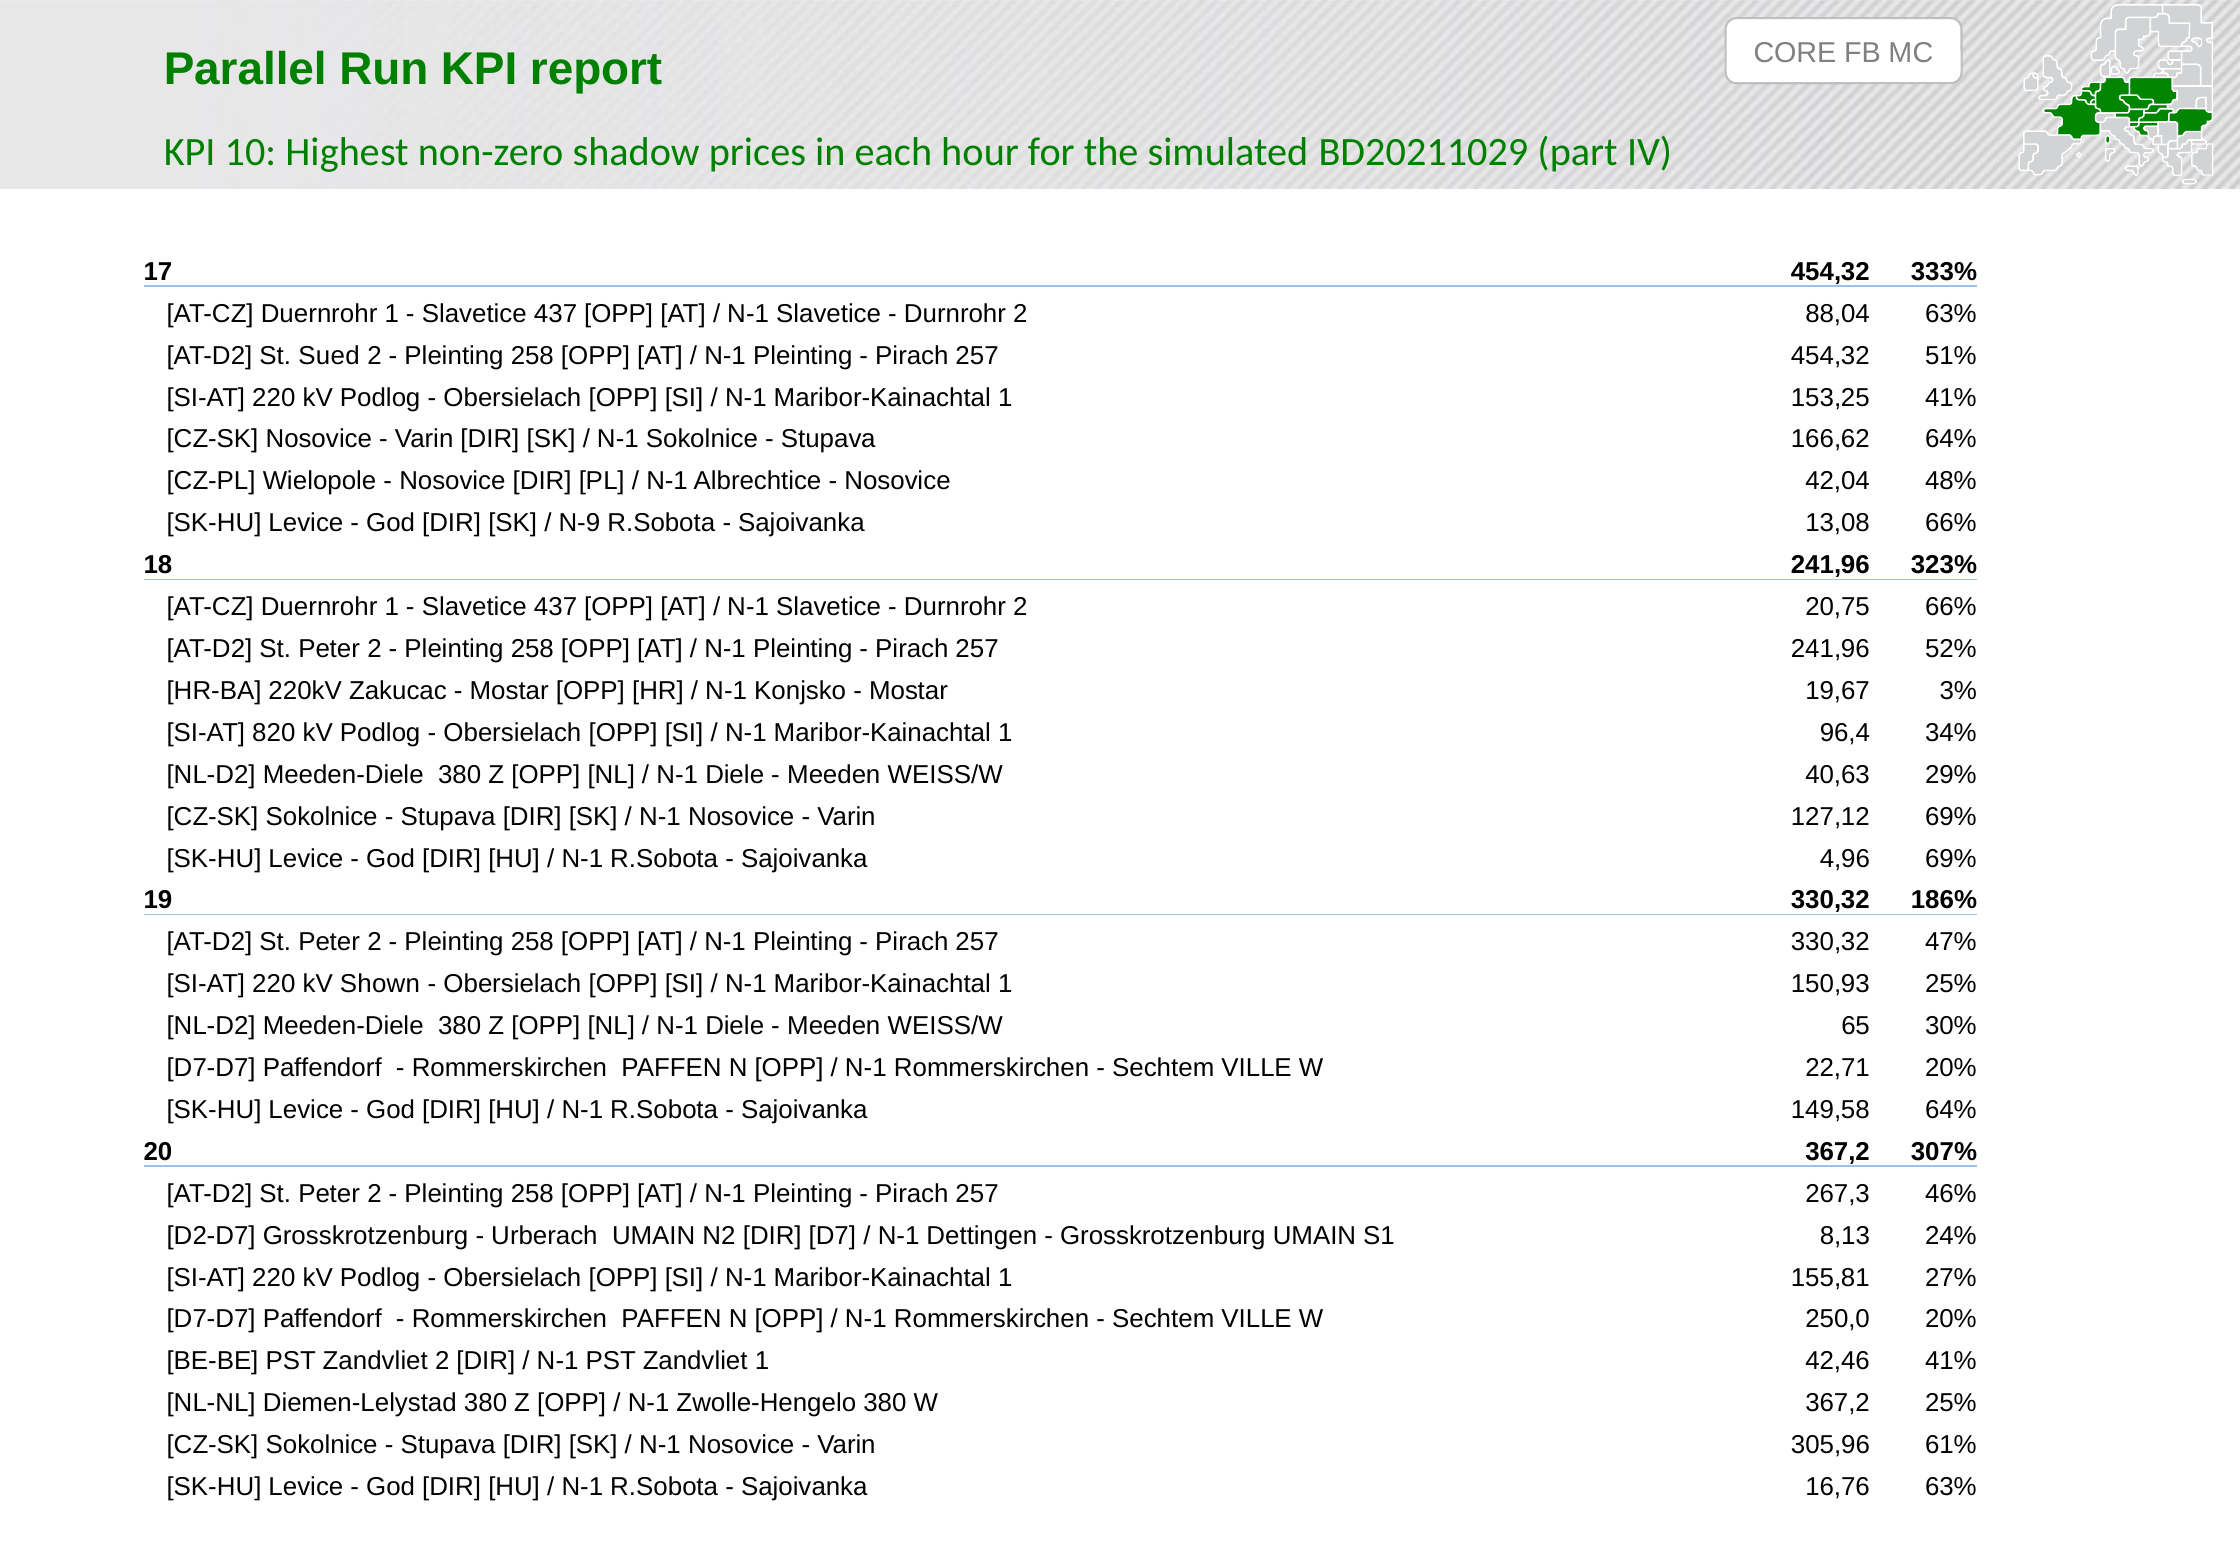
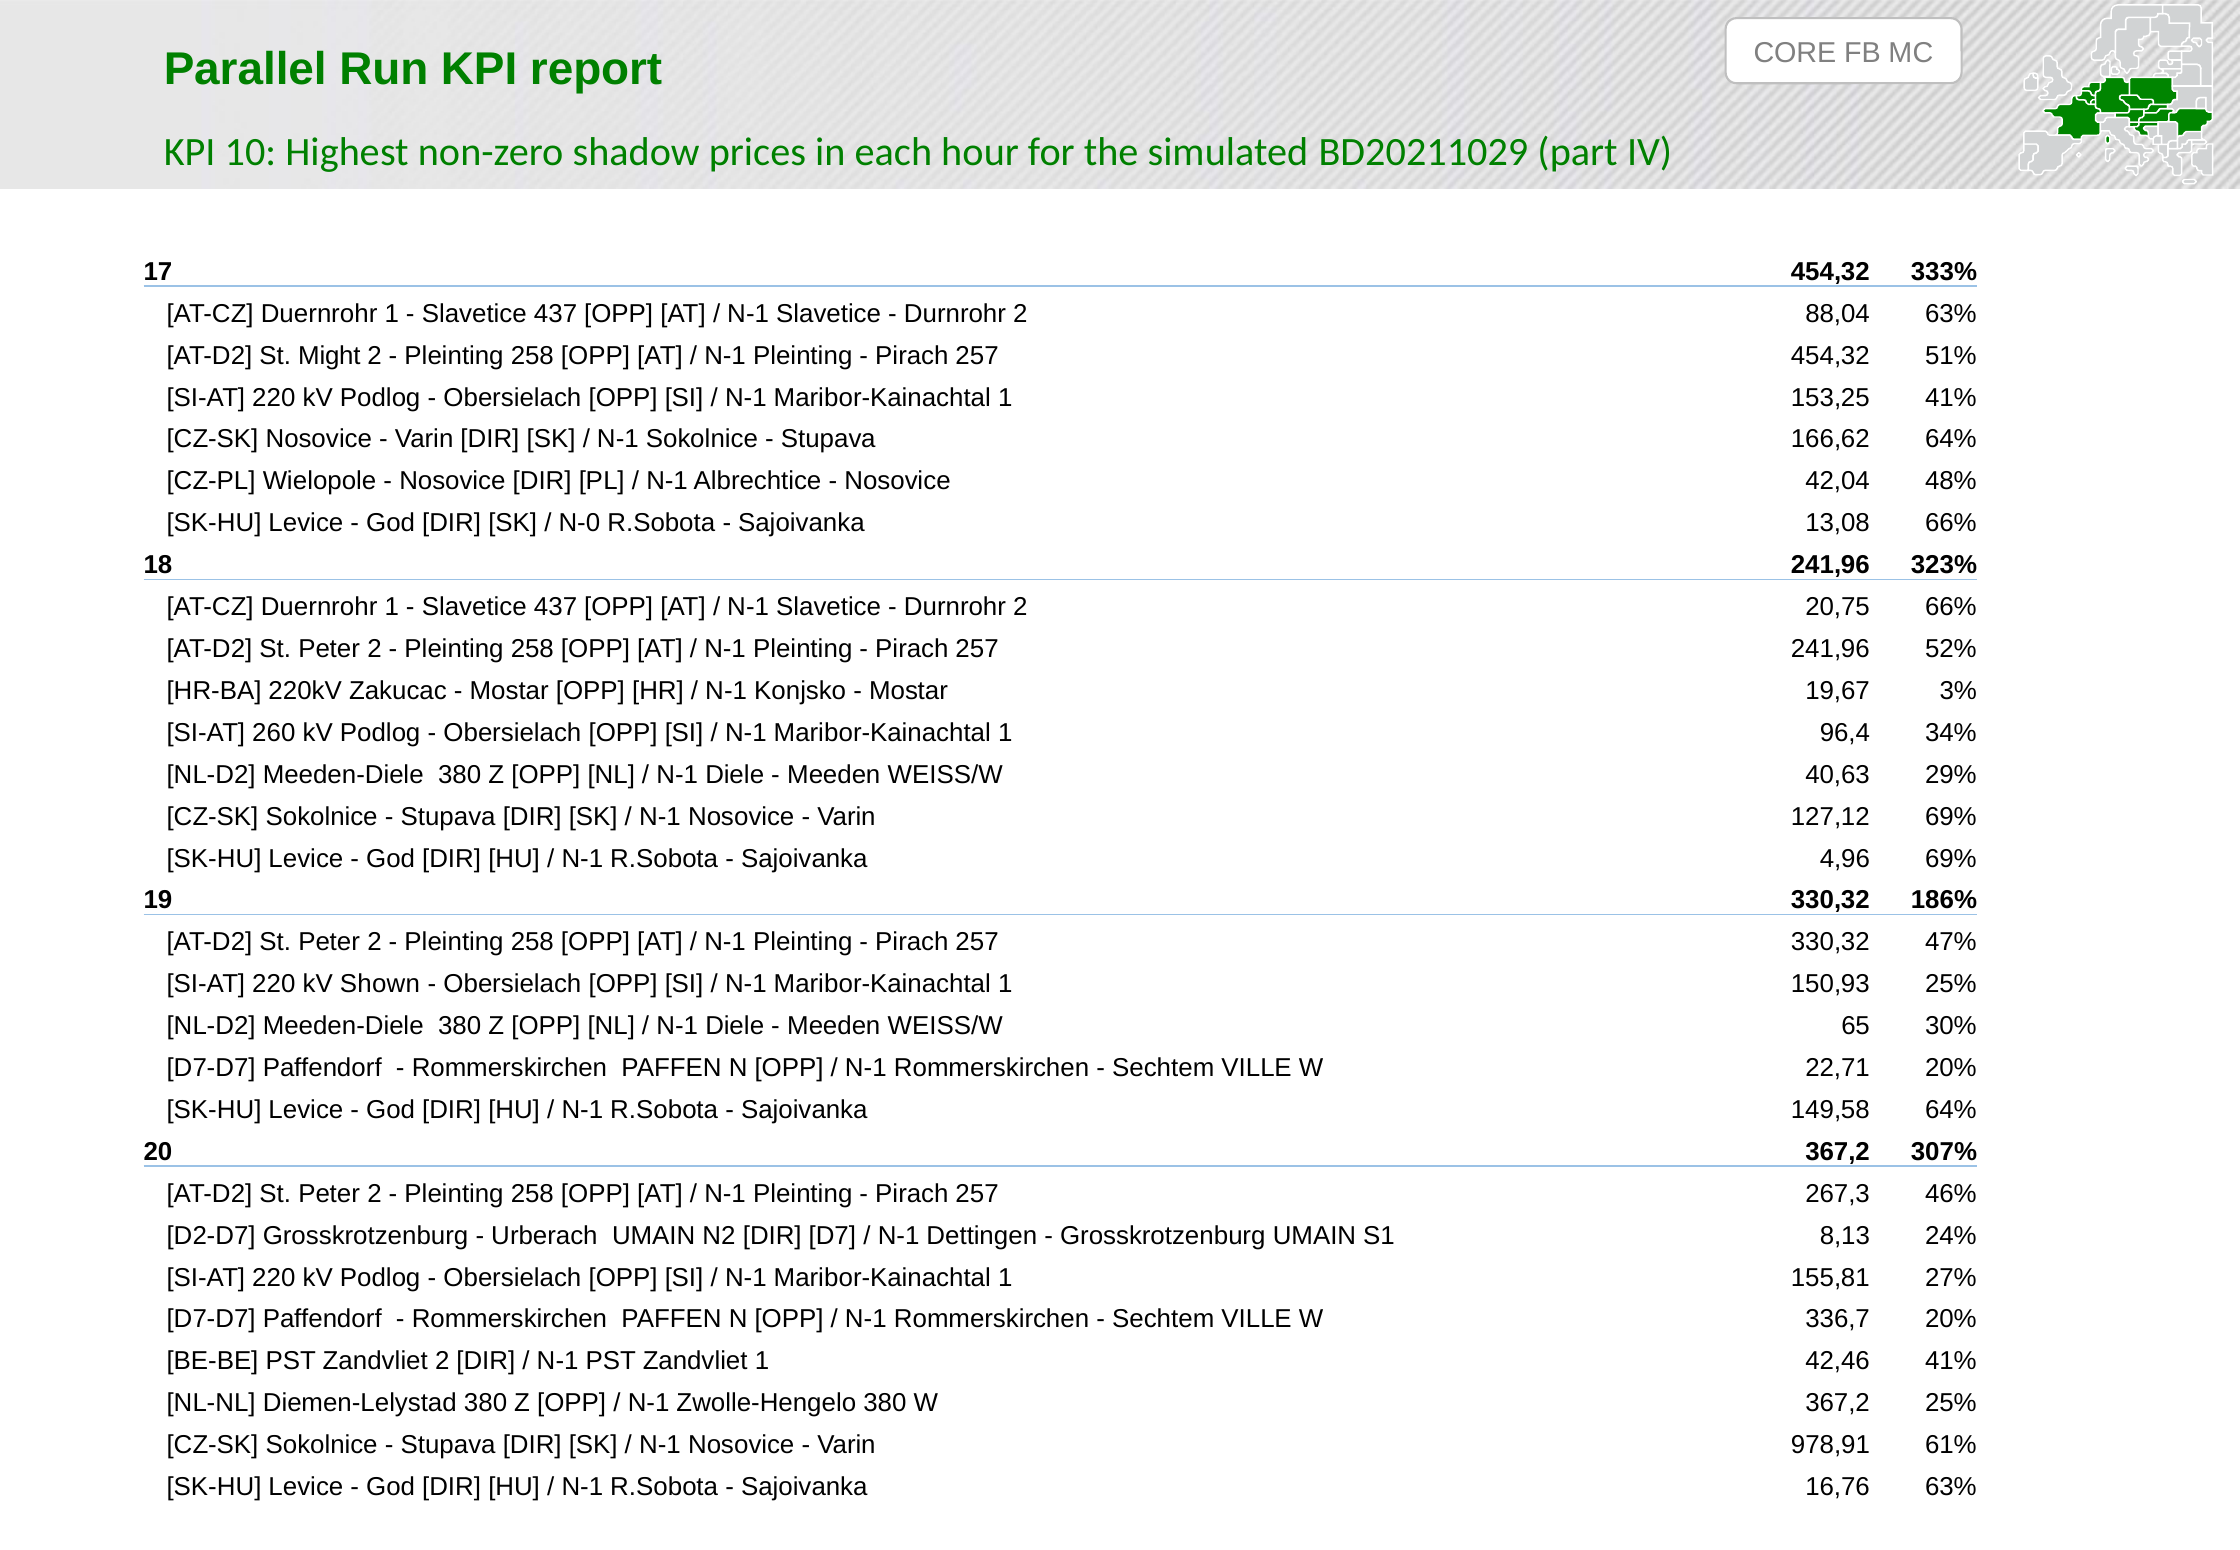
Sued: Sued -> Might (329, 356)
N-9: N-9 -> N-0 (579, 524)
820: 820 -> 260 (274, 733)
250,0: 250,0 -> 336,7 (1838, 1320)
305,96: 305,96 -> 978,91 (1830, 1446)
